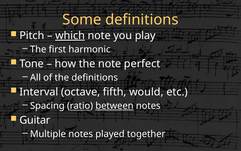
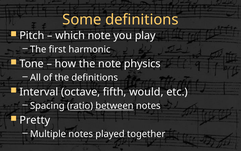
which underline: present -> none (70, 35)
perfect: perfect -> physics (142, 64)
Guitar: Guitar -> Pretty (35, 120)
